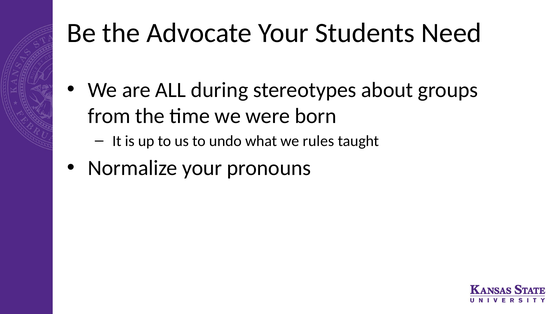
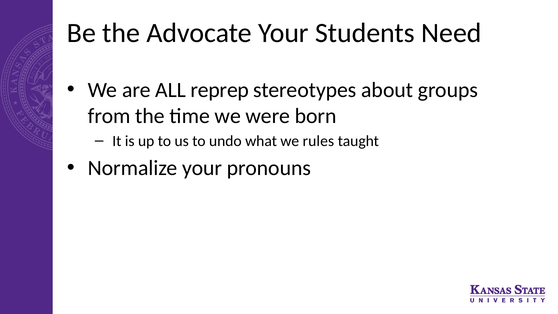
during: during -> reprep (220, 90)
